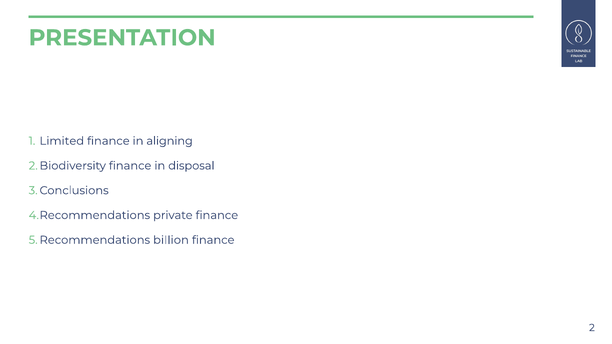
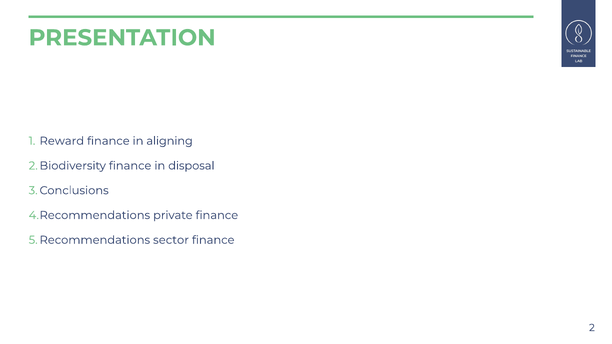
Limited: Limited -> Reward (62, 141)
billion: billion -> sector (171, 240)
